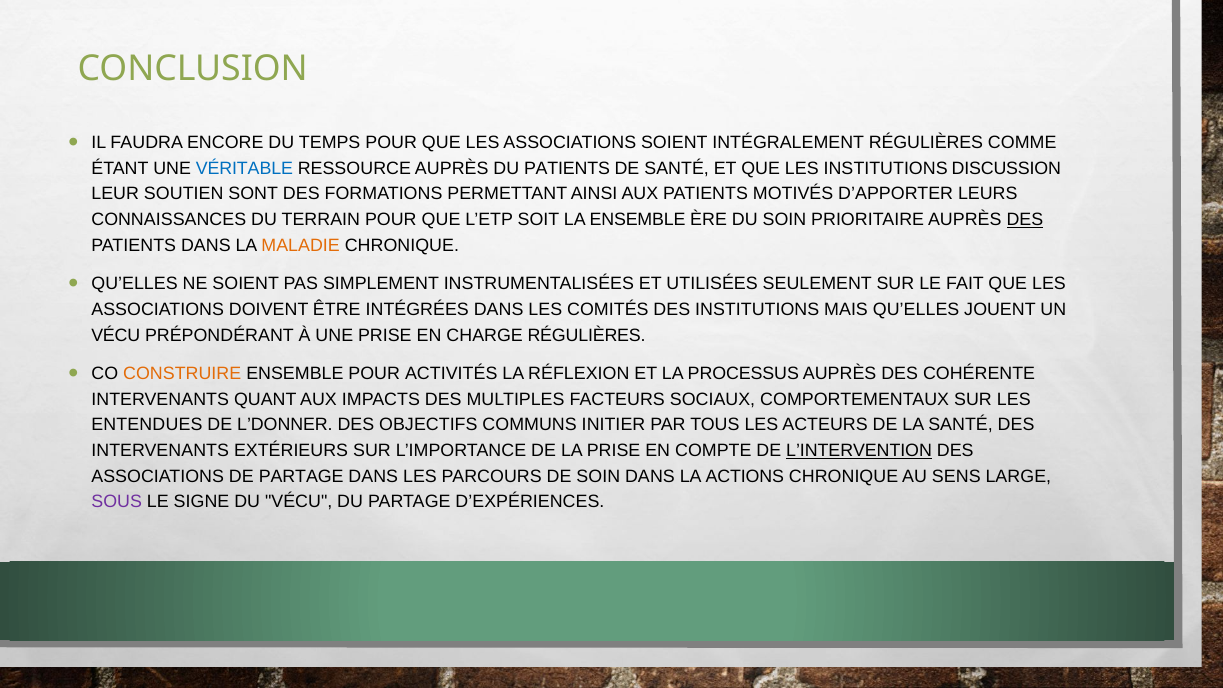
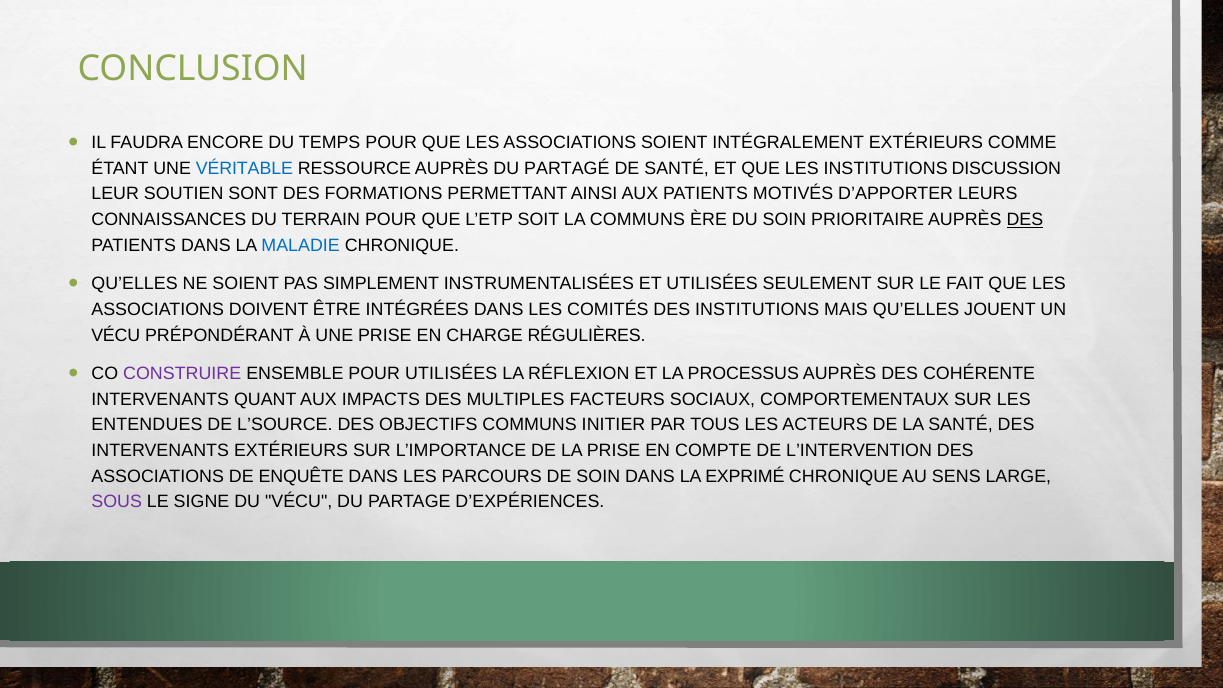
INTÉGRALEMENT RÉGULIÈRES: RÉGULIÈRES -> EXTÉRIEURS (926, 143)
DU PATIENTS: PATIENTS -> PARTAGÉ (567, 168)
LA ENSEMBLE: ENSEMBLE -> COMMUNS (637, 220)
MALADIE colour: orange -> blue (301, 245)
CONSTRUIRE colour: orange -> purple (182, 374)
POUR ACTIVITÉS: ACTIVITÉS -> UTILISÉES (451, 374)
L’DONNER: L’DONNER -> L’SOURCE (285, 425)
L’INTERVENTION underline: present -> none (859, 451)
DE PARTAGE: PARTAGE -> ENQUÊTE (301, 476)
ACTIONS: ACTIONS -> EXPRIMÉ (745, 476)
